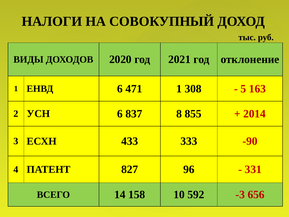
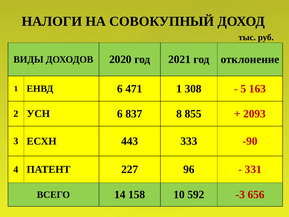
2014: 2014 -> 2093 (255, 114)
433: 433 -> 443 (130, 141)
827: 827 -> 227 (130, 169)
